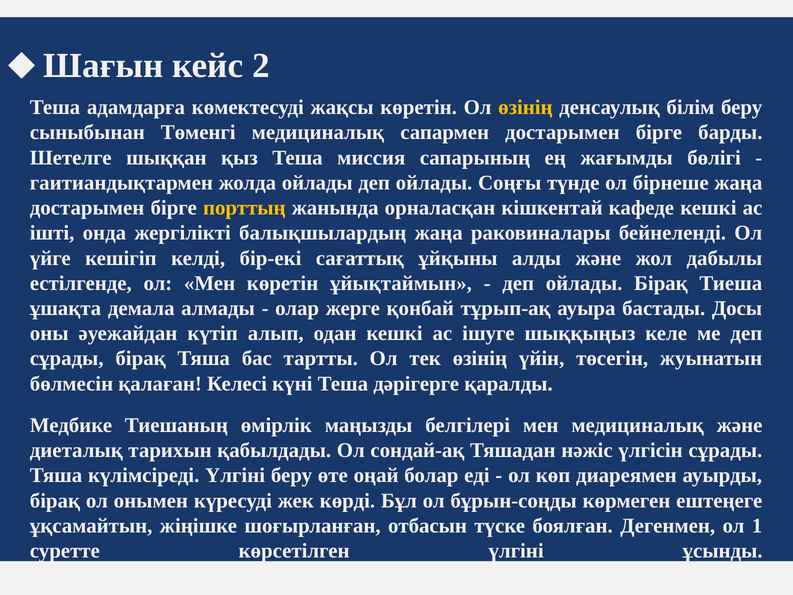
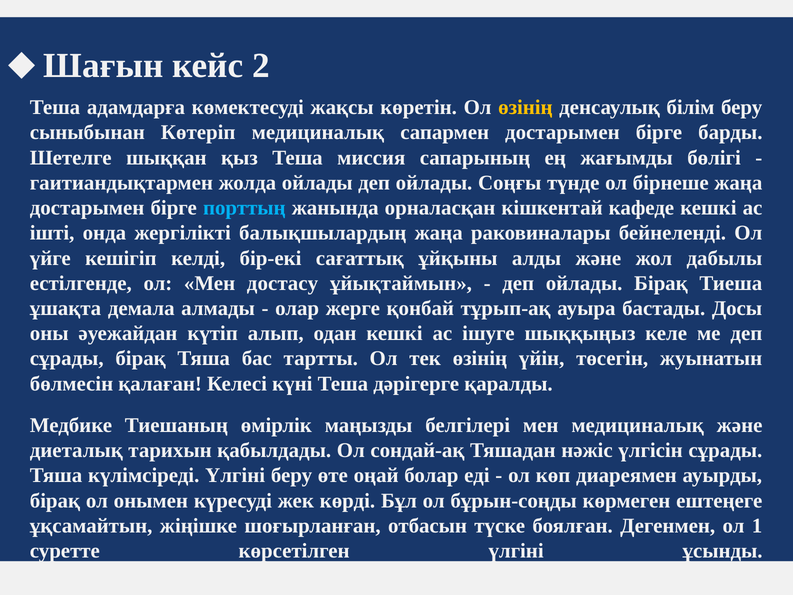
Төменгі: Төменгі -> Көтеріп (198, 133)
порттың colour: yellow -> light blue (244, 208)
Мен көретін: көретін -> достасу (283, 283)
